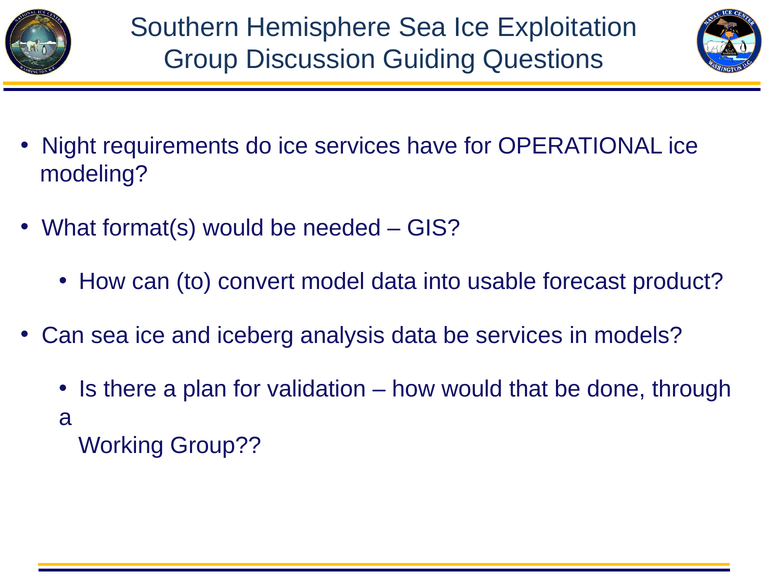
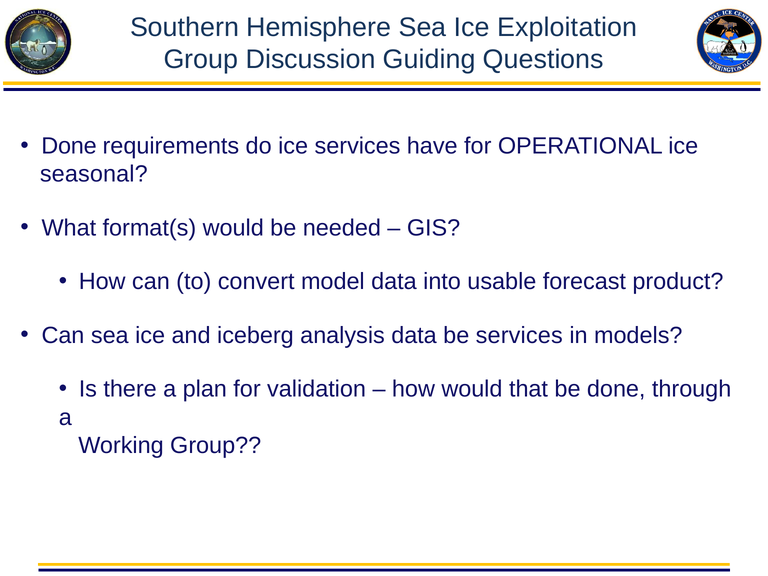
Night: Night -> Done (69, 146)
modeling: modeling -> seasonal (94, 174)
